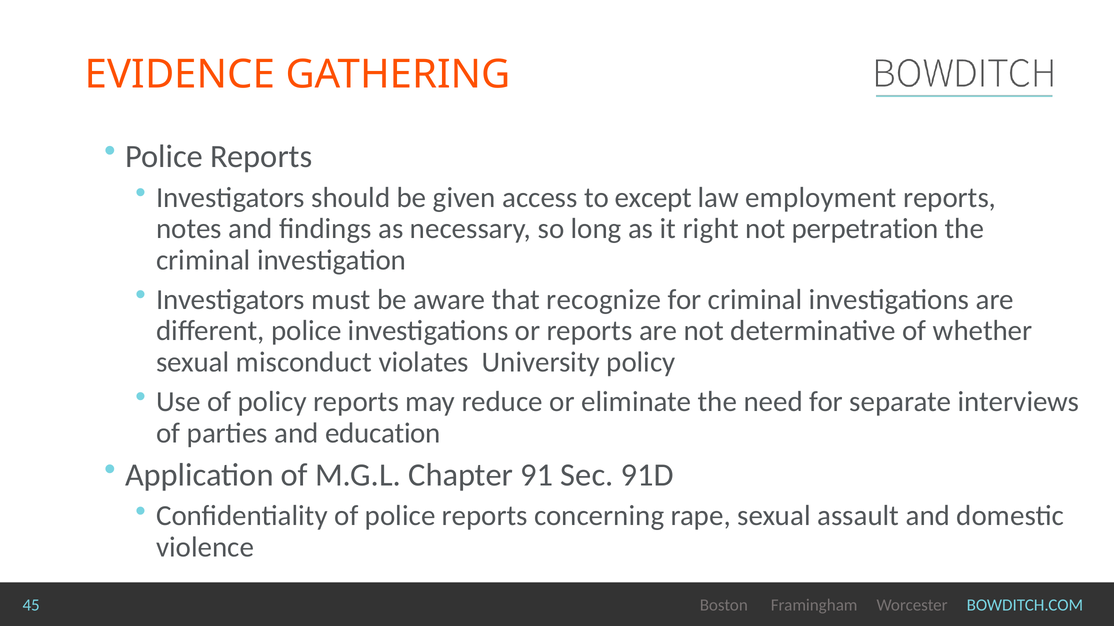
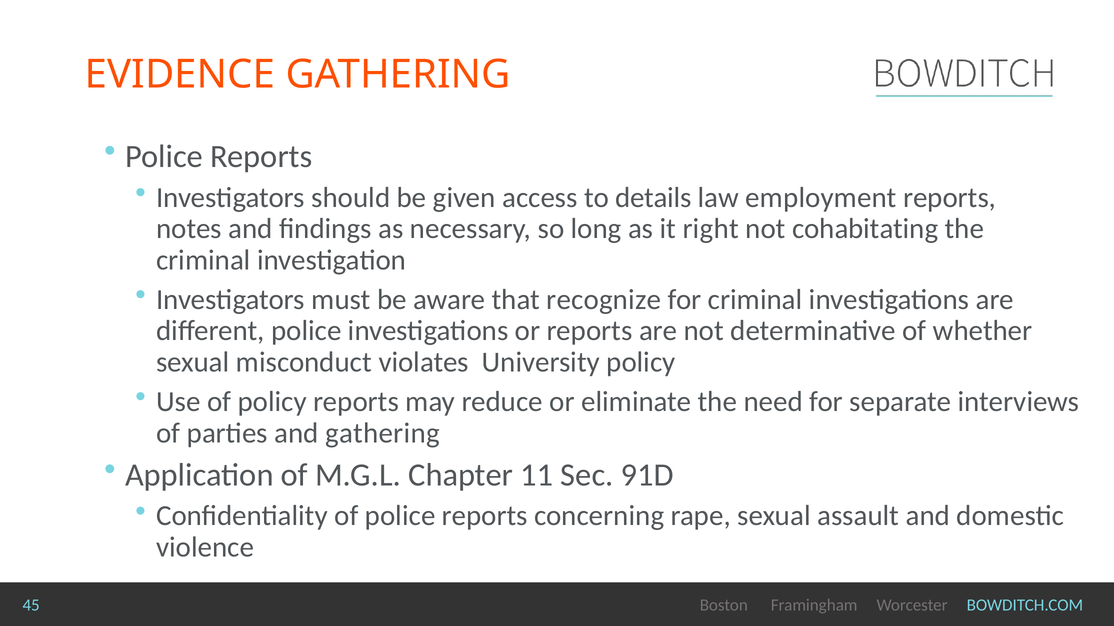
except: except -> details (653, 198)
perpetration: perpetration -> cohabitating (865, 229)
and education: education -> gathering (383, 433)
91: 91 -> 11 (537, 475)
